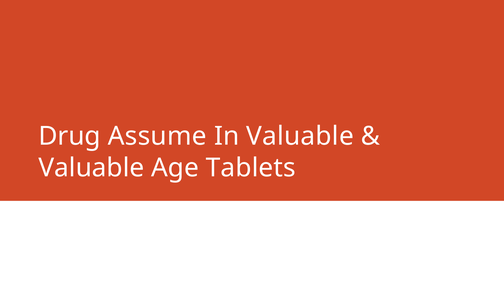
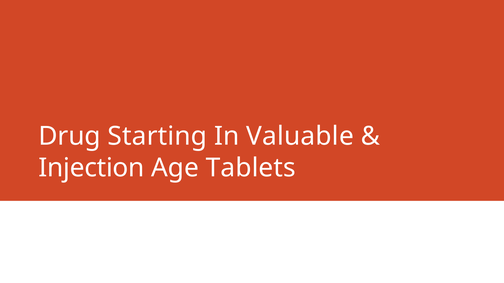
Assume: Assume -> Starting (157, 137)
Valuable: Valuable -> Injection (91, 168)
